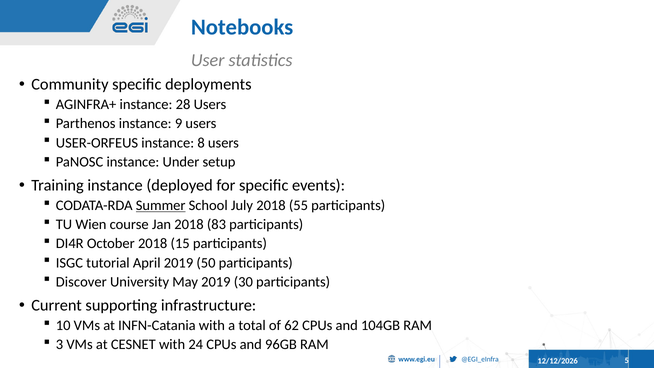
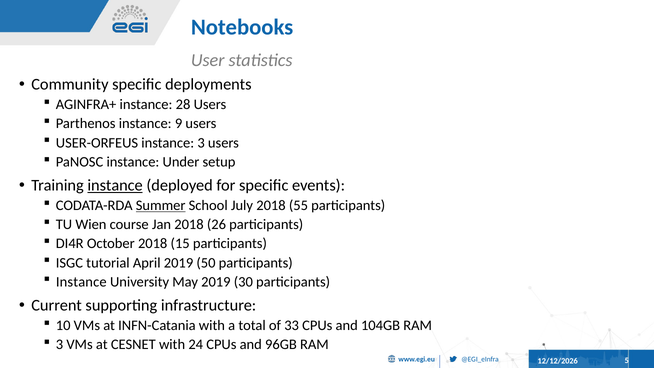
instance 8: 8 -> 3 (201, 143)
instance underline: none -> present (115, 185)
83: 83 -> 26 (216, 224)
Discover: Discover -> Instance (81, 282)
62: 62 -> 33 (292, 325)
